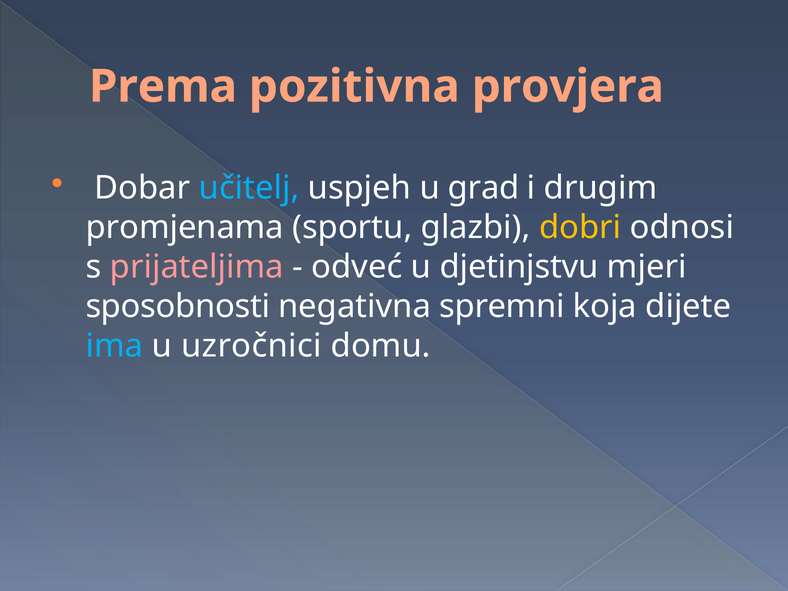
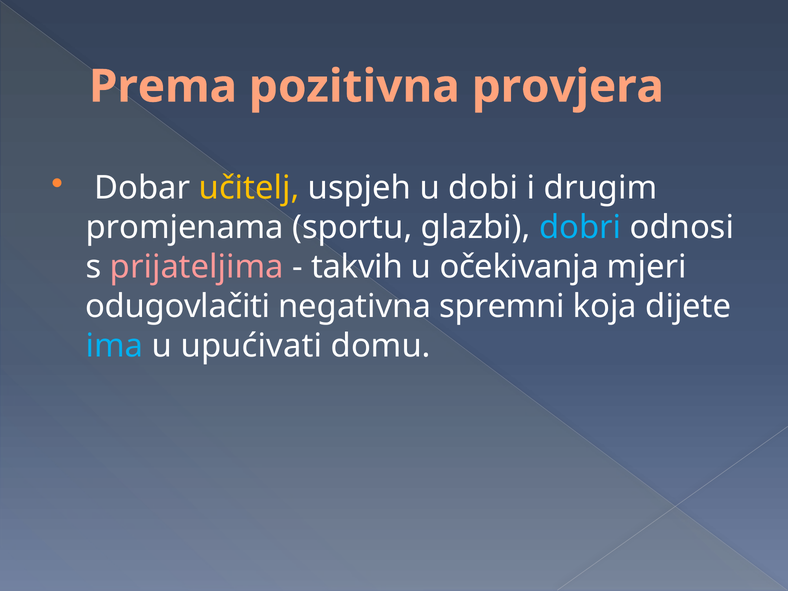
učitelj colour: light blue -> yellow (249, 188)
grad: grad -> dobi (483, 188)
dobri colour: yellow -> light blue (580, 228)
odveć: odveć -> takvih (357, 267)
djetinjstvu: djetinjstvu -> očekivanja (519, 267)
sposobnosti: sposobnosti -> odugovlačiti (178, 306)
uzročnici: uzročnici -> upućivati (251, 346)
